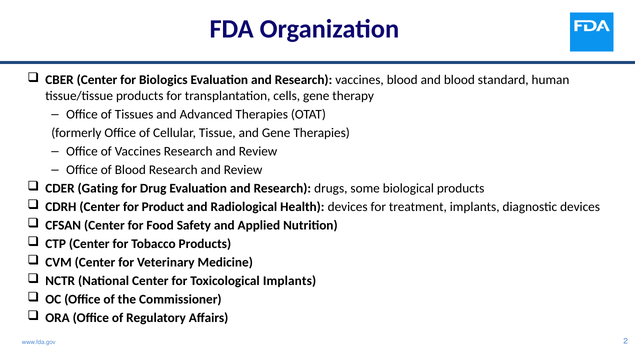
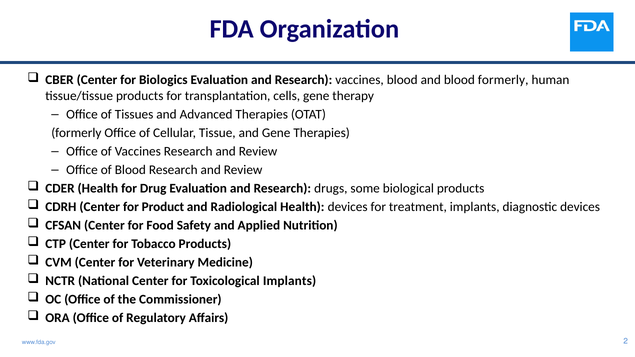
blood standard: standard -> formerly (503, 80)
CDER Gating: Gating -> Health (98, 189)
